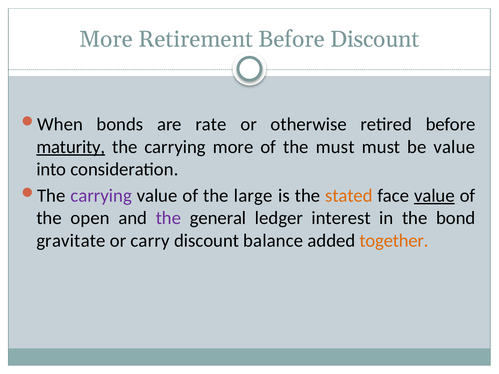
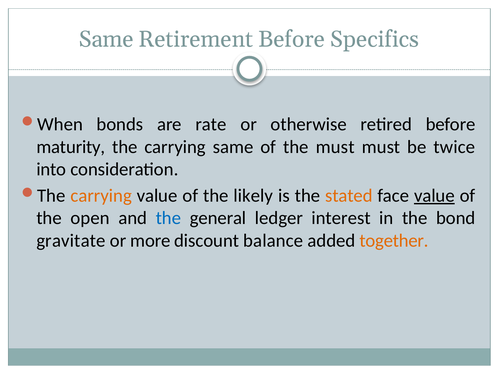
More: More -> Same (106, 39)
Before Discount: Discount -> Specifics (375, 39)
maturity underline: present -> none (71, 147)
carrying more: more -> same (233, 147)
be value: value -> twice (454, 147)
carrying colour: purple -> orange (101, 196)
large: large -> likely (253, 196)
the colour: purple -> blue (168, 218)
carry: carry -> more (150, 241)
